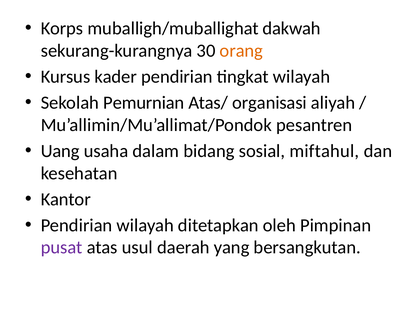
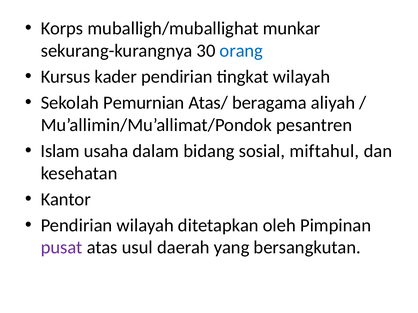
dakwah: dakwah -> munkar (292, 28)
orang colour: orange -> blue (241, 51)
organisasi: organisasi -> beragama (270, 103)
Uang: Uang -> Islam (60, 151)
